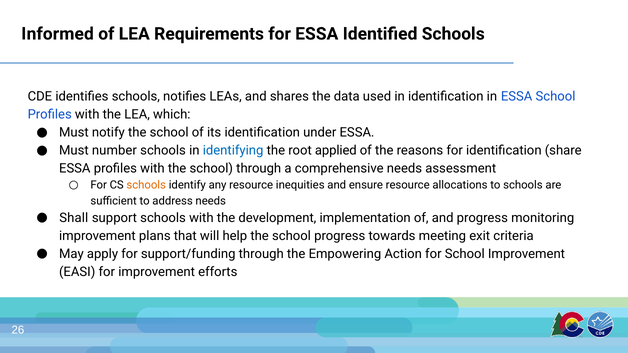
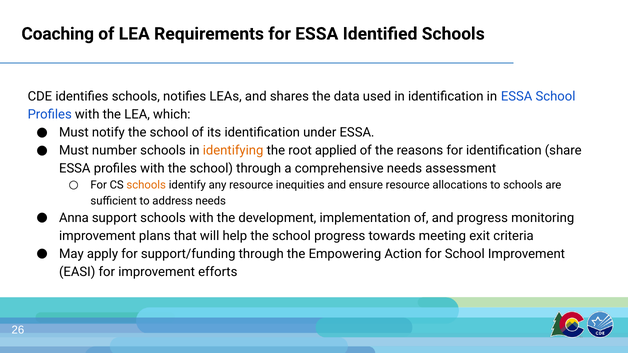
Informed: Informed -> Coaching (58, 34)
identifying colour: blue -> orange (233, 151)
Shall: Shall -> Anna (74, 218)
